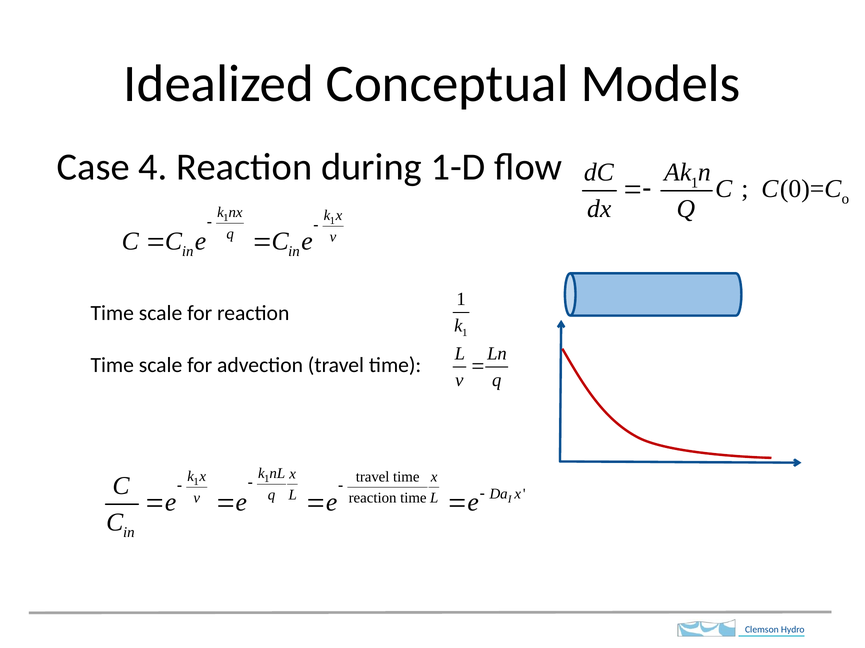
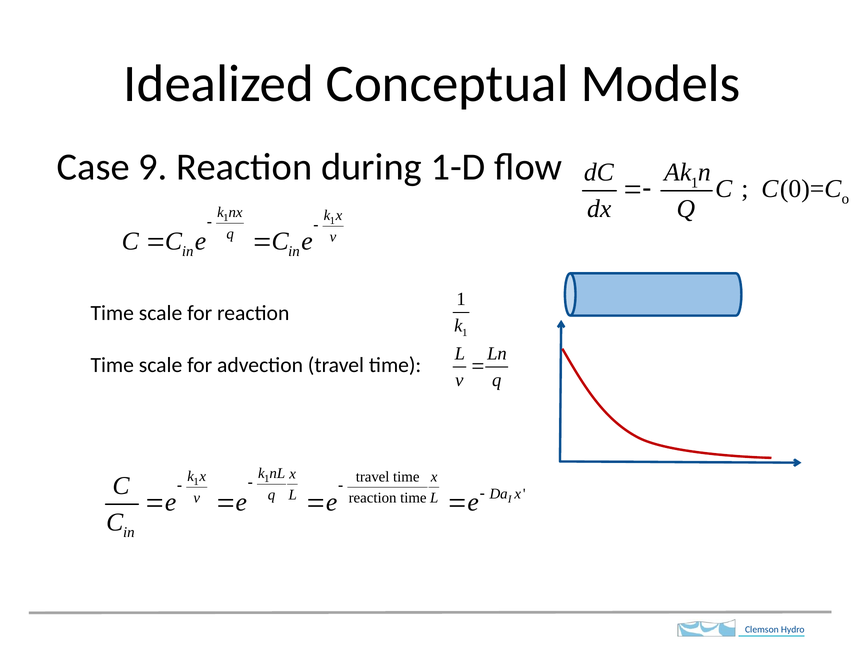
4: 4 -> 9 (153, 167)
